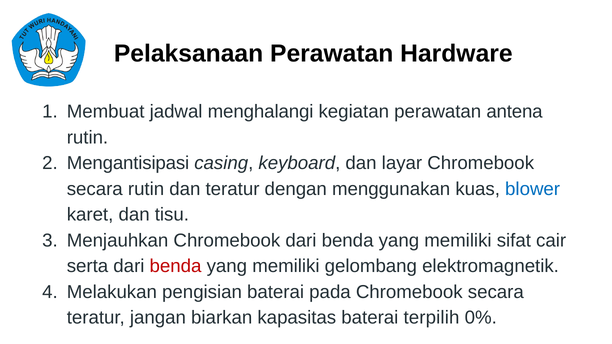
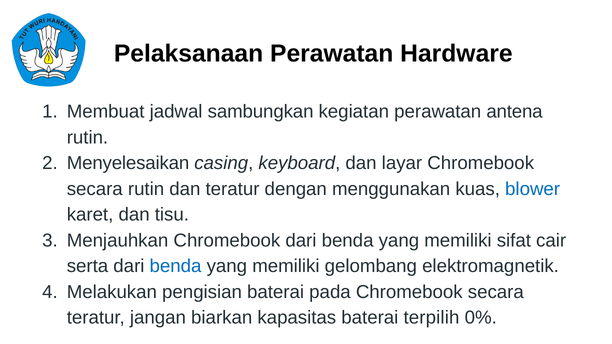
menghalangi: menghalangi -> sambungkan (261, 112)
Mengantisipasi: Mengantisipasi -> Menyelesaikan (128, 163)
benda colour: red -> blue (176, 267)
